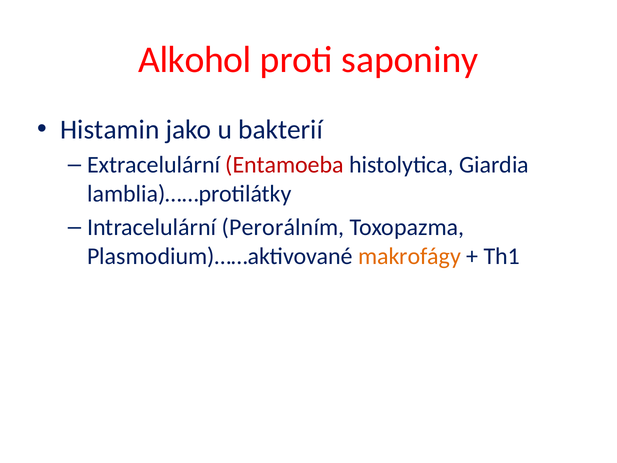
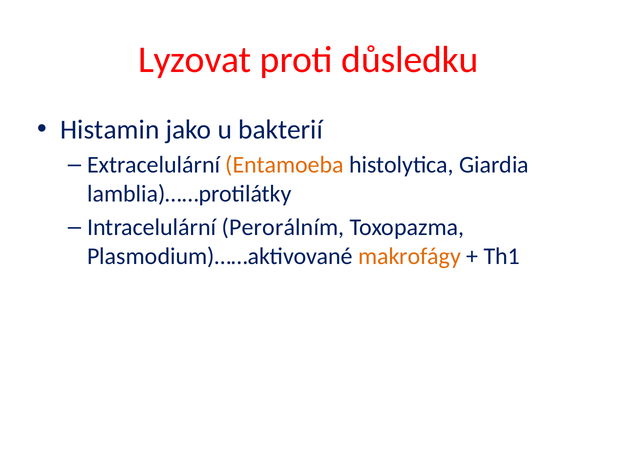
Alkohol: Alkohol -> Lyzovat (195, 60)
saponiny: saponiny -> důsledku (410, 60)
Entamoeba colour: red -> orange (285, 165)
